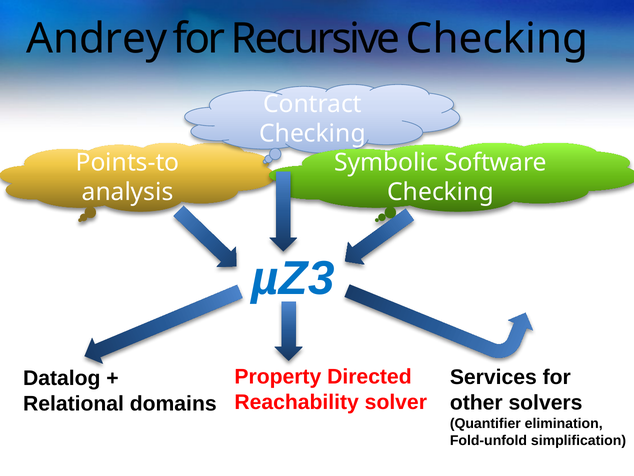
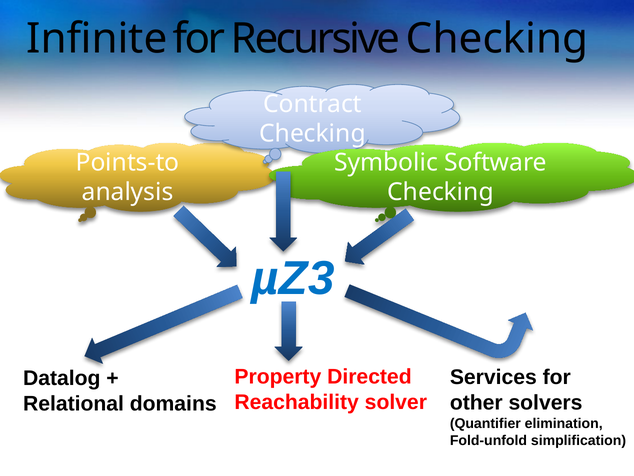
Andrey: Andrey -> Infinite (97, 39)
